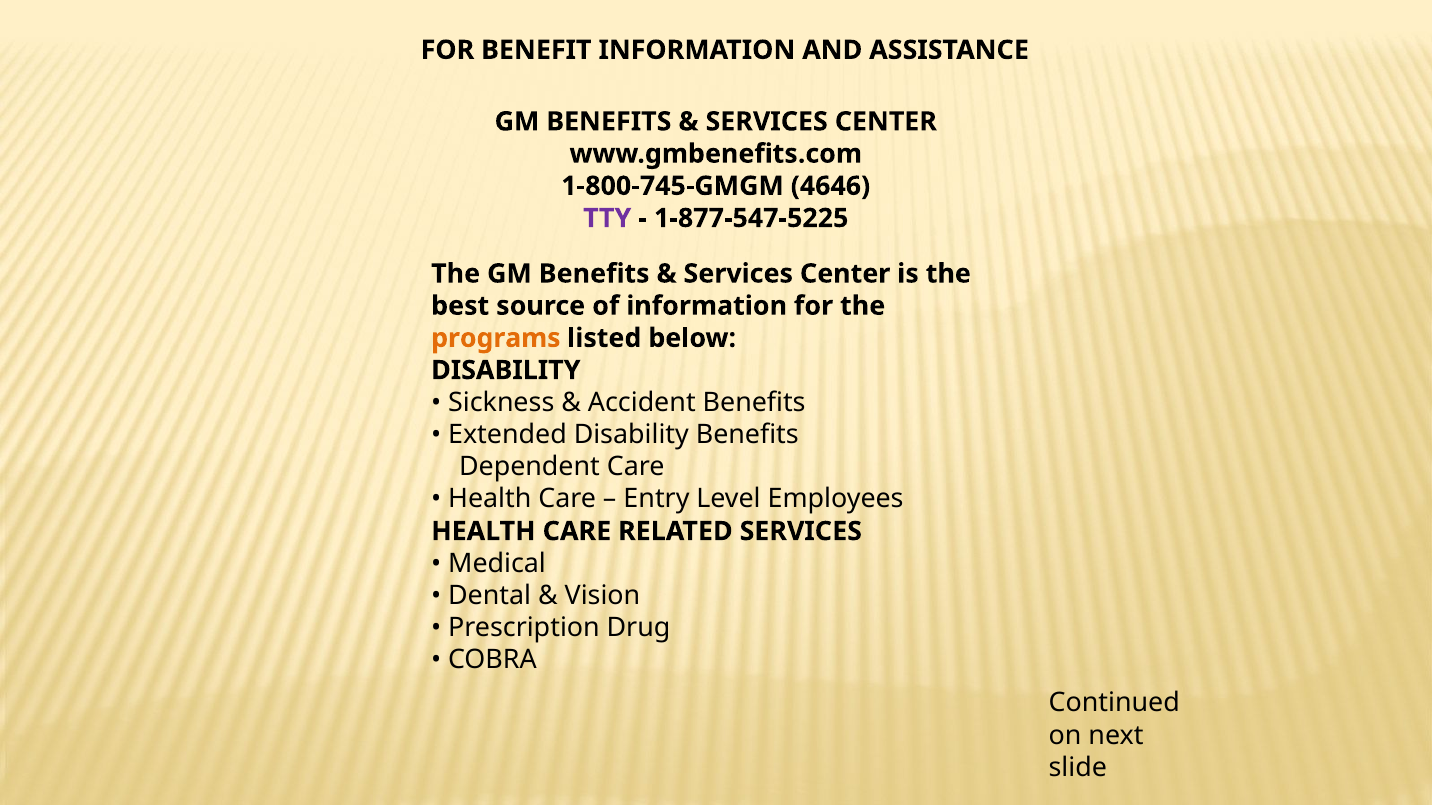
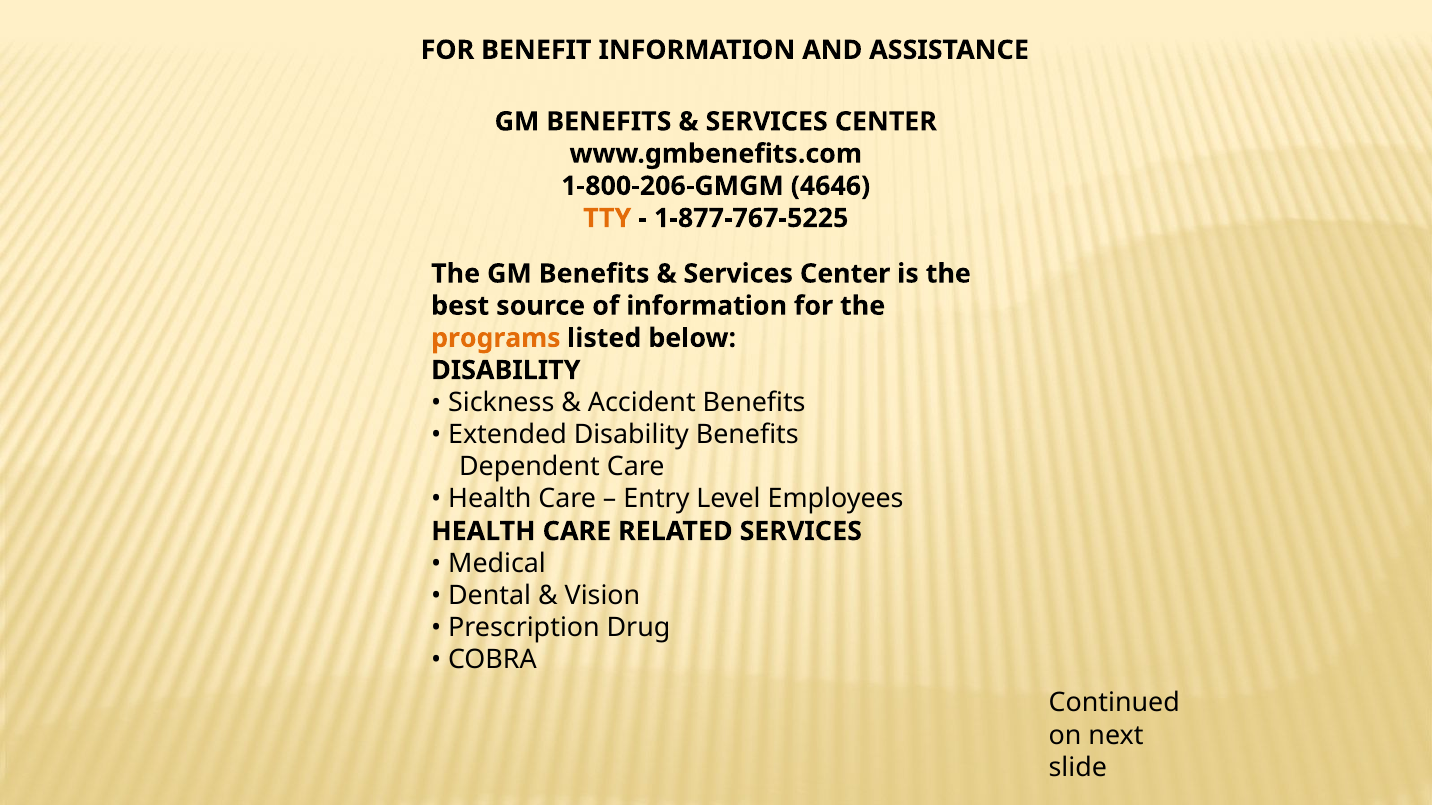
1-800-745-GMGM: 1-800-745-GMGM -> 1-800-206-GMGM (673, 186)
TTY colour: purple -> orange (607, 218)
1-877-547-5225: 1-877-547-5225 -> 1-877-767-5225 (751, 218)
